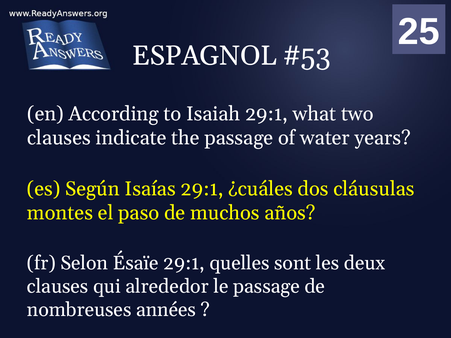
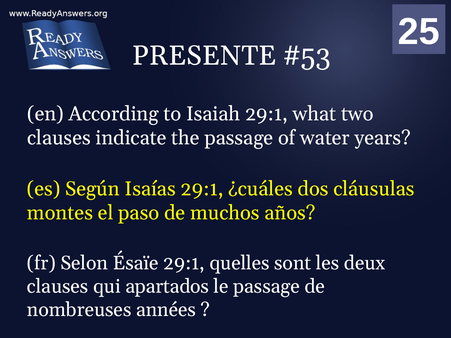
ESPAGNOL: ESPAGNOL -> PRESENTE (204, 56)
alrededor: alrededor -> apartados (167, 287)
